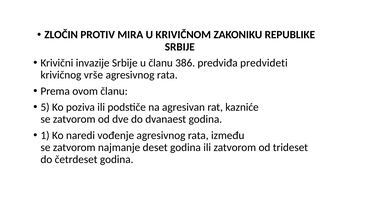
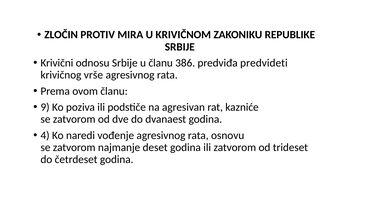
invazije: invazije -> odnosu (93, 63)
5: 5 -> 9 (45, 107)
1: 1 -> 4 (45, 135)
između: između -> osnovu (228, 135)
